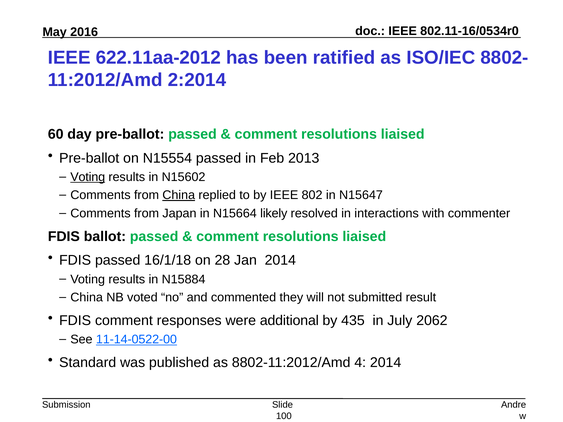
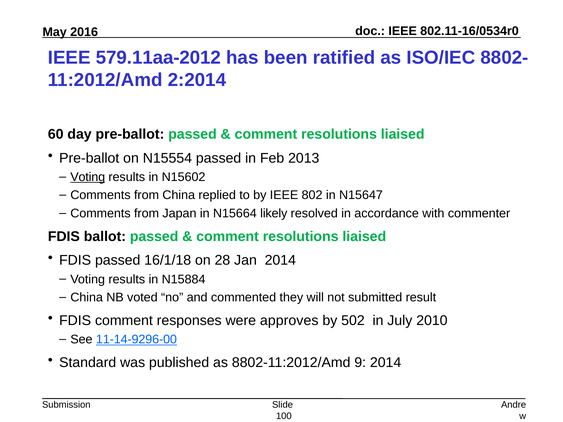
622.11aa-2012: 622.11aa-2012 -> 579.11aa-2012 (158, 58)
China underline: present -> none (179, 195)
interactions: interactions -> accordance (387, 213)
additional: additional -> approves (289, 321)
435: 435 -> 502 (353, 321)
2062: 2062 -> 2010 (432, 321)
11-14-0522-00: 11-14-0522-00 -> 11-14-9296-00 (136, 340)
4: 4 -> 9 (360, 363)
